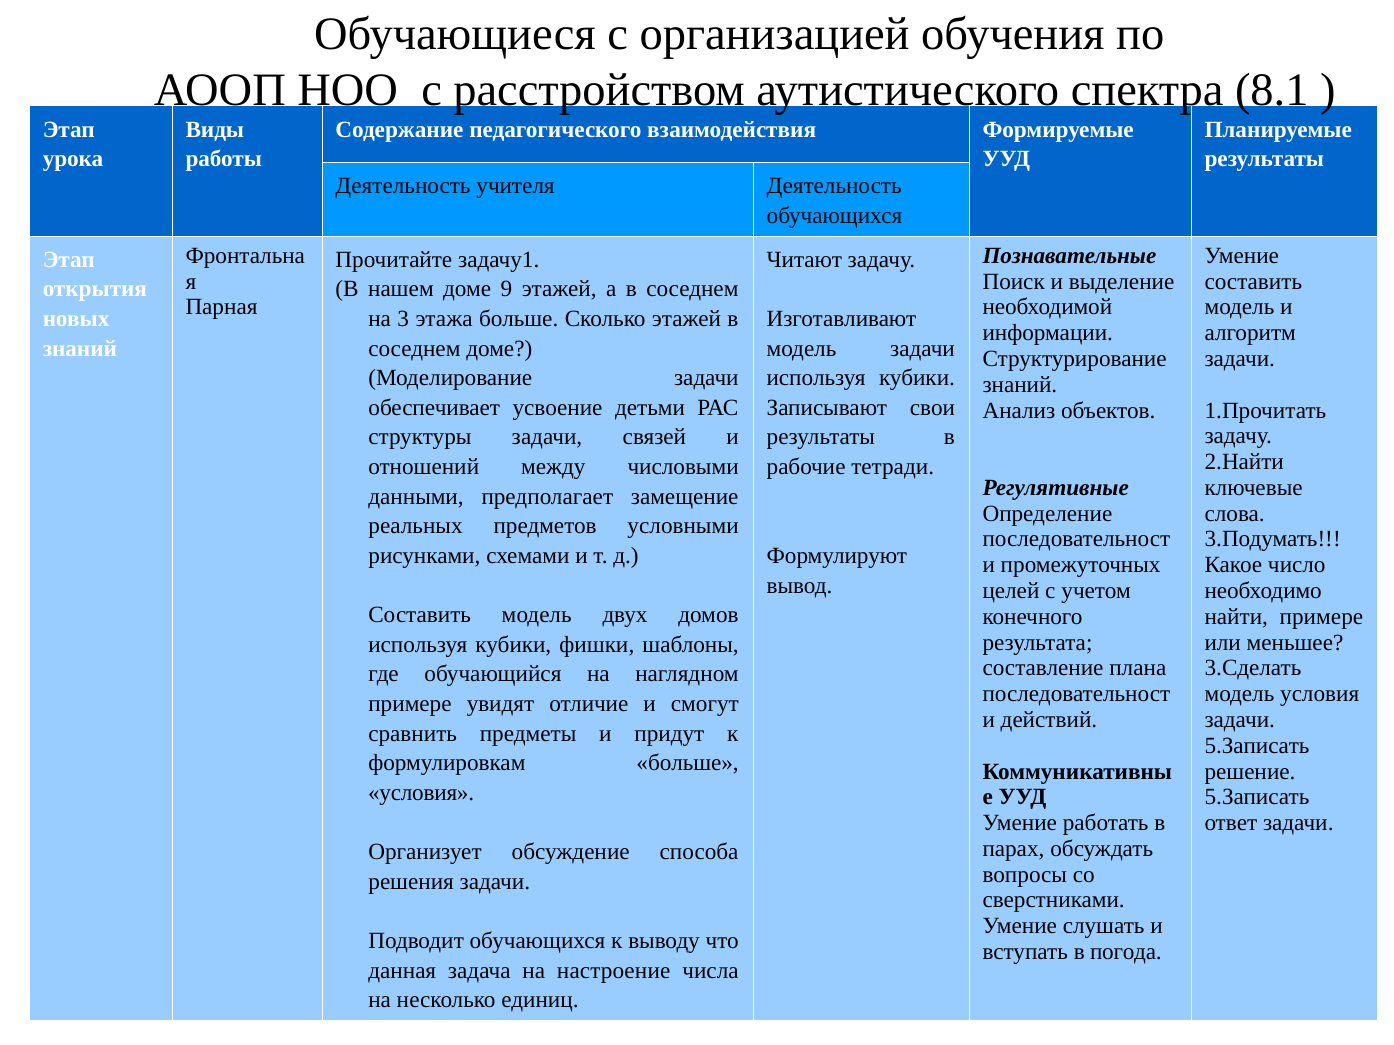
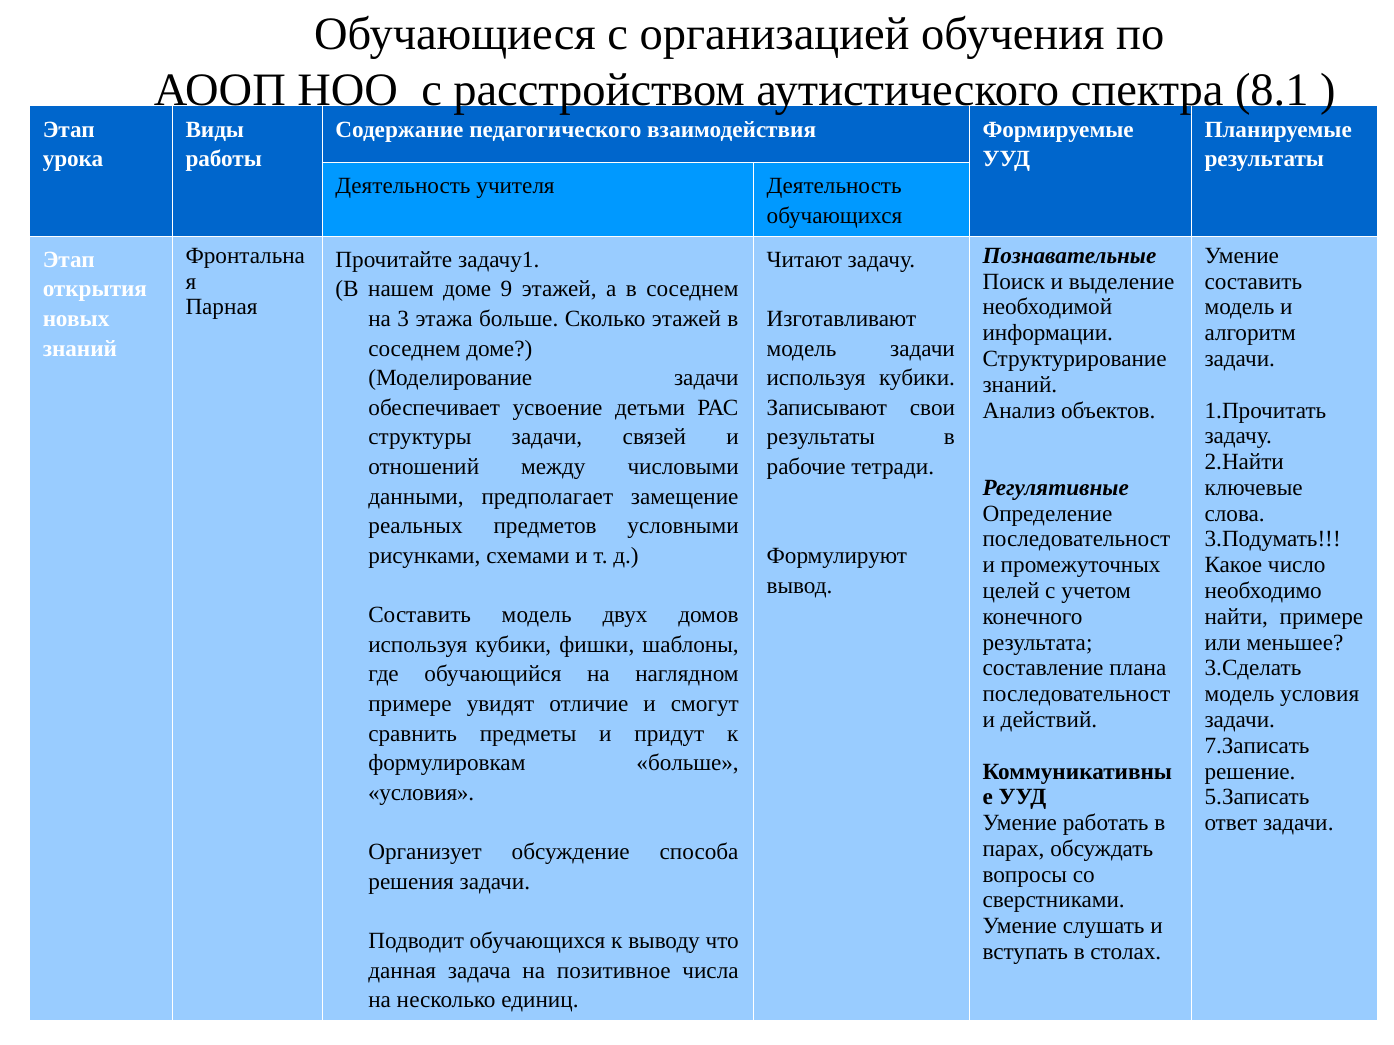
5.Записать: 5.Записать -> 7.Записать (1257, 746)
погода: погода -> столах (1126, 952)
настроение: настроение -> позитивное (614, 971)
